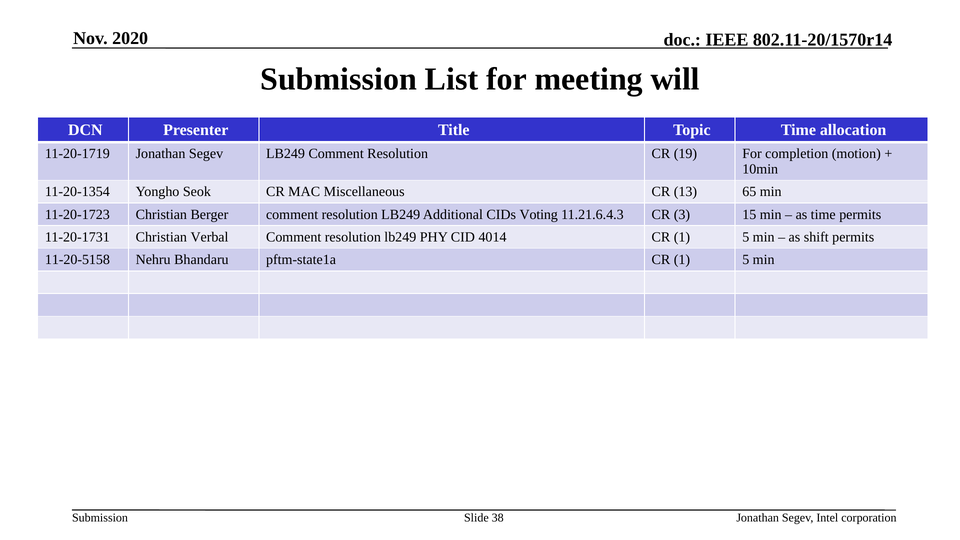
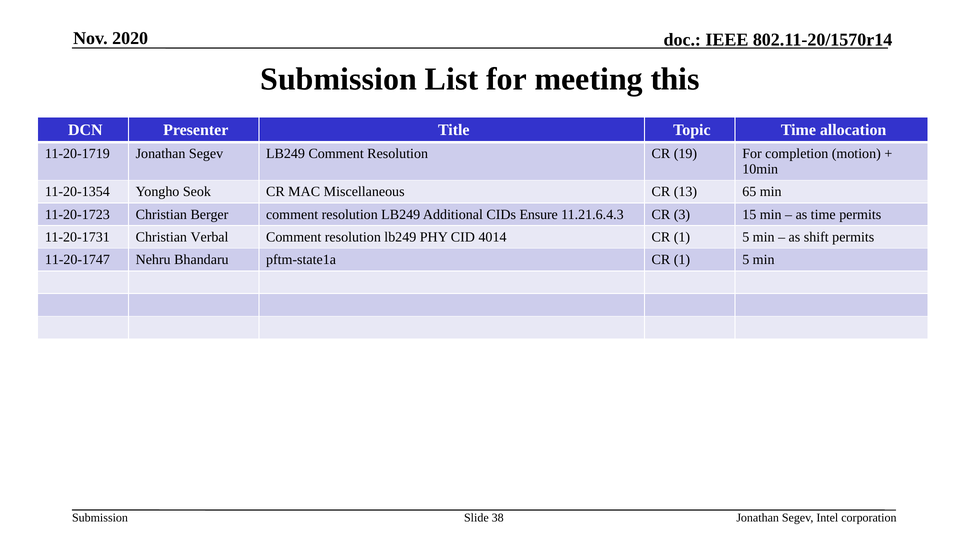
will: will -> this (675, 79)
Voting: Voting -> Ensure (539, 214)
11-20-5158: 11-20-5158 -> 11-20-1747 (77, 260)
